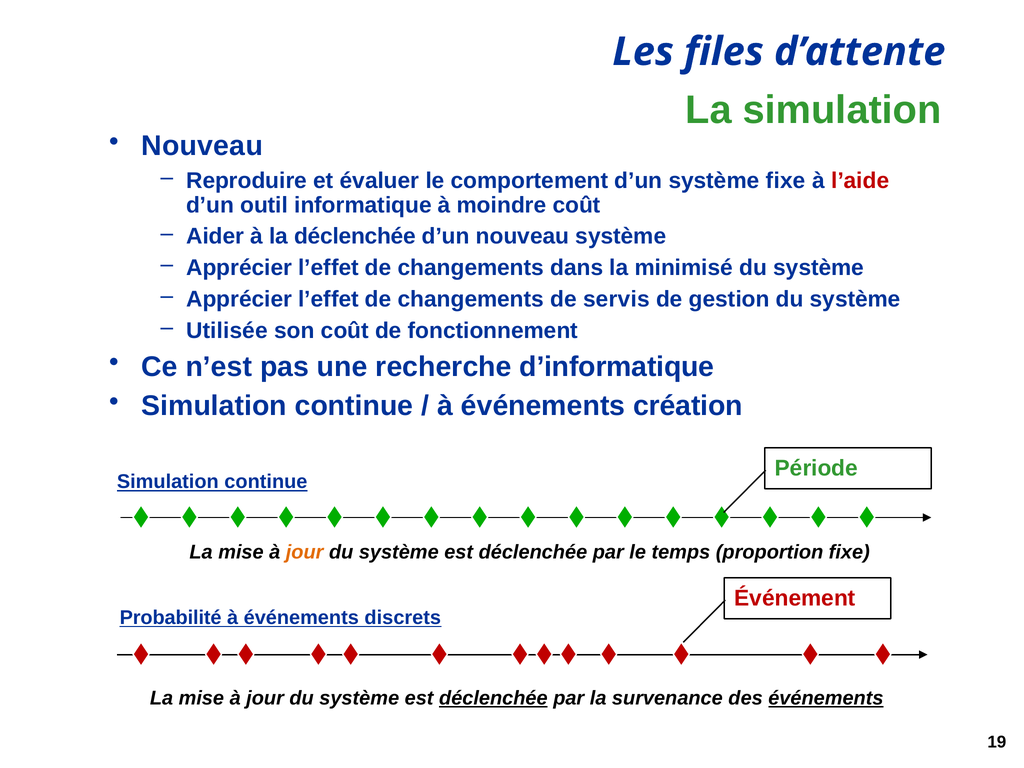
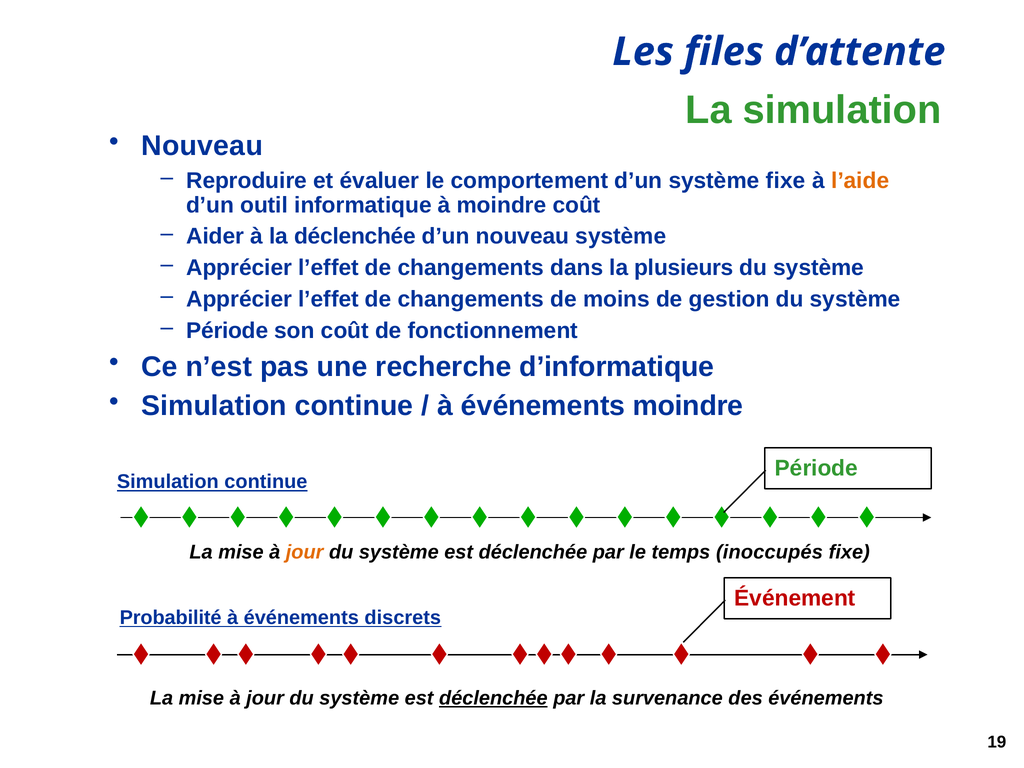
l’aide colour: red -> orange (860, 181)
minimisé: minimisé -> plusieurs (684, 268)
servis: servis -> moins (616, 299)
Utilisée: Utilisée -> Période (227, 331)
événements création: création -> moindre (688, 406)
proportion: proportion -> inoccupés (769, 552)
événements underline: present -> none (826, 698)
